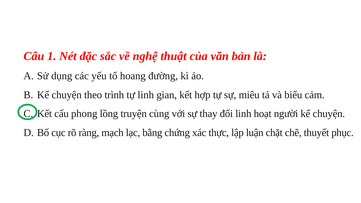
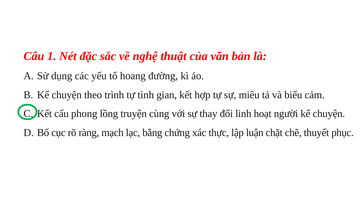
tự linh: linh -> tình (146, 95)
